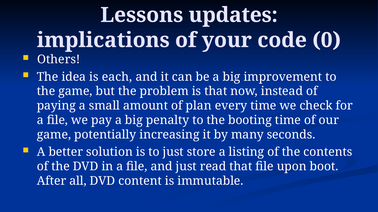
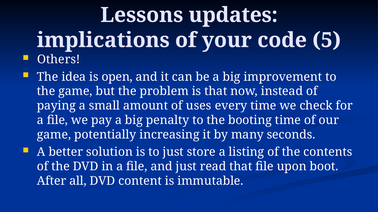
0: 0 -> 5 (327, 40)
each: each -> open (117, 77)
plan: plan -> uses (199, 106)
